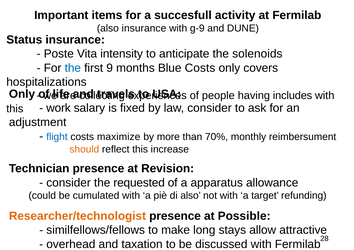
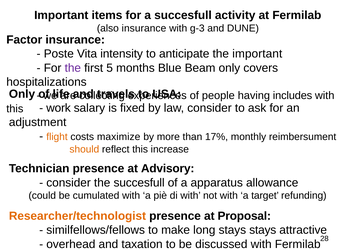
g-9: g-9 -> g-3 (197, 28)
Status: Status -> Factor (24, 40)
the solenoids: solenoids -> important (257, 54)
the colour: blue -> purple (73, 68)
9: 9 -> 5 (110, 68)
Blue Costs: Costs -> Beam (200, 68)
flight colour: blue -> orange (57, 137)
70%: 70% -> 17% (217, 137)
Revision: Revision -> Advisory (168, 169)
the requested: requested -> succesfull (139, 183)
di also: also -> with (191, 196)
Possible: Possible -> Proposal (244, 216)
stays allow: allow -> stays (263, 230)
